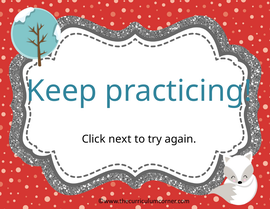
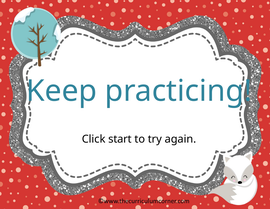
next: next -> start (120, 139)
